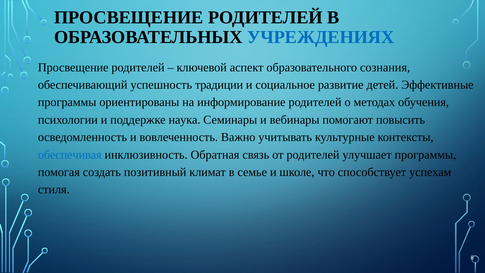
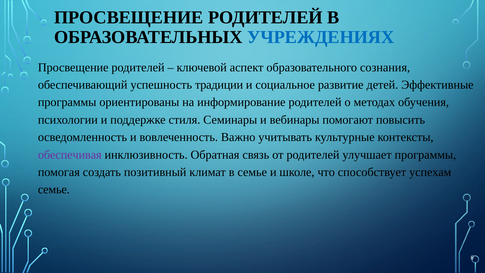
наука: наука -> стиля (184, 120)
обеспечивая colour: blue -> purple (70, 155)
стиля: стиля -> семье (54, 189)
